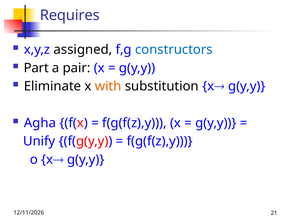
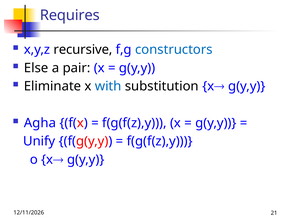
assigned: assigned -> recursive (83, 50)
Part: Part -> Else (36, 68)
with colour: orange -> blue (108, 86)
